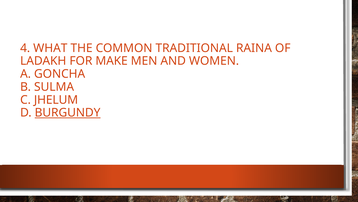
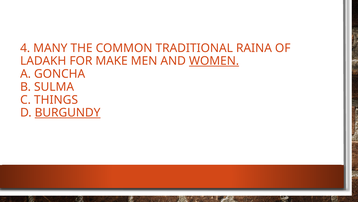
WHAT: WHAT -> MANY (50, 48)
WOMEN underline: none -> present (214, 61)
JHELUM: JHELUM -> THINGS (56, 100)
